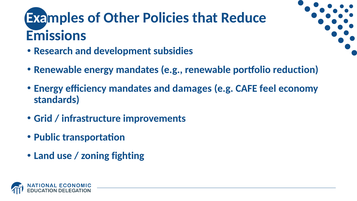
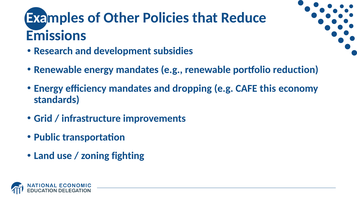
damages: damages -> dropping (192, 88)
feel: feel -> this (268, 88)
